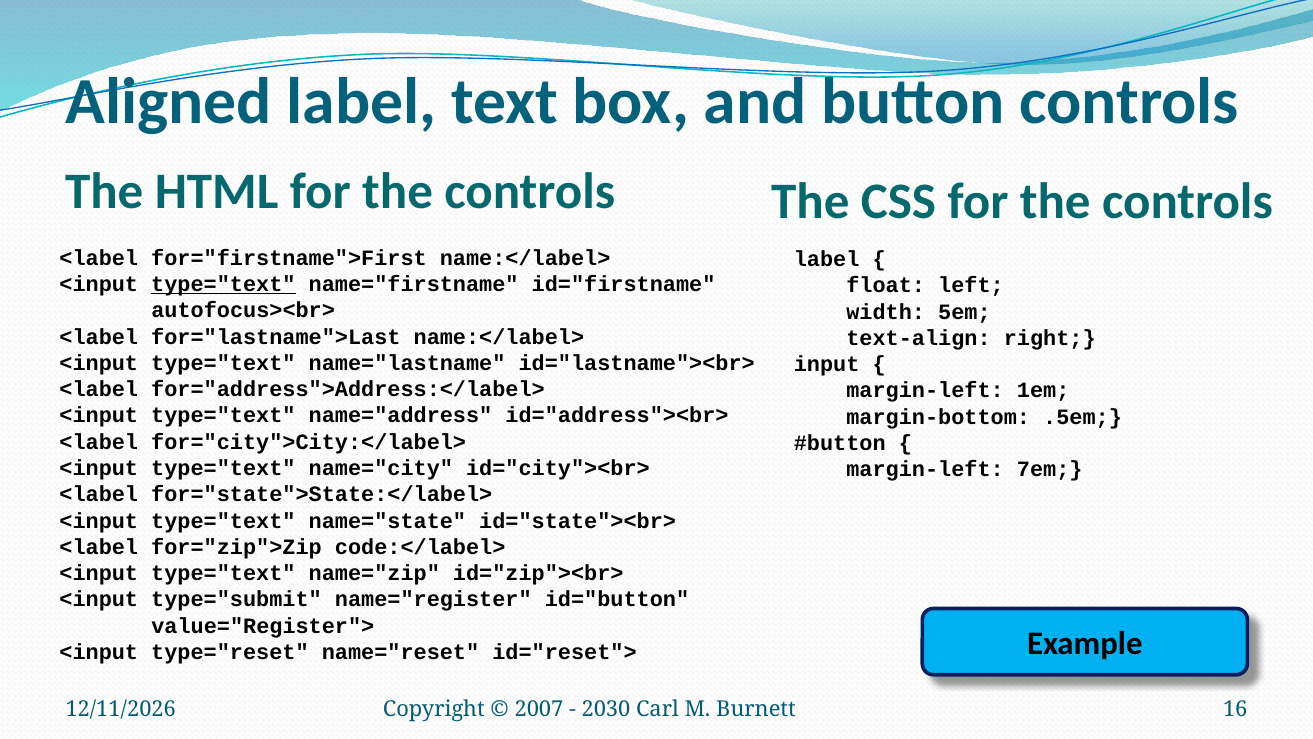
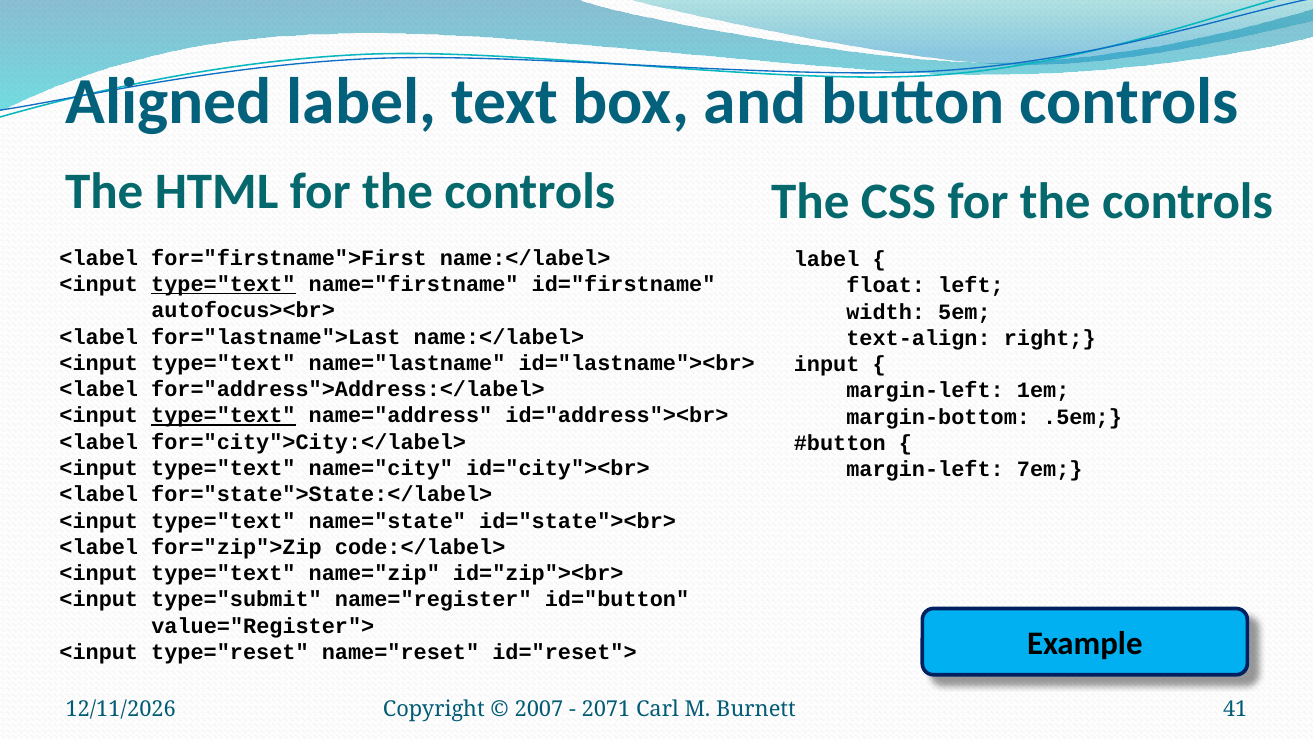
type="text underline: none -> present (223, 415)
2030: 2030 -> 2071 (606, 709)
16: 16 -> 41 (1235, 709)
